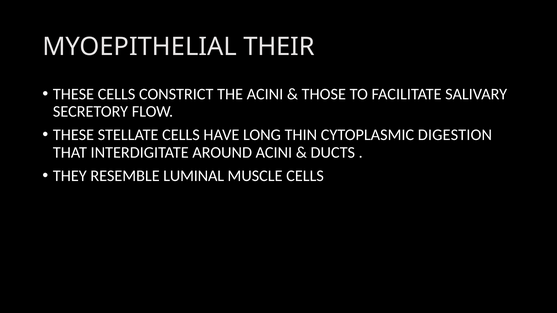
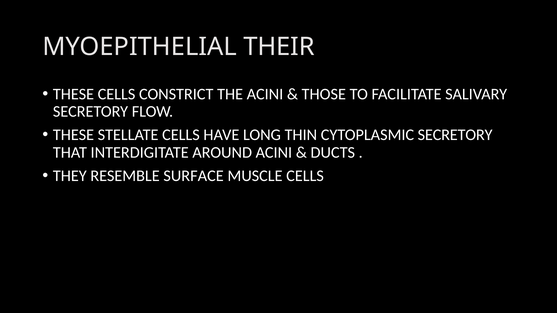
CYTOPLASMIC DIGESTION: DIGESTION -> SECRETORY (455, 135)
LUMINAL: LUMINAL -> SURFACE (194, 176)
